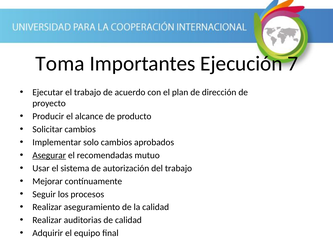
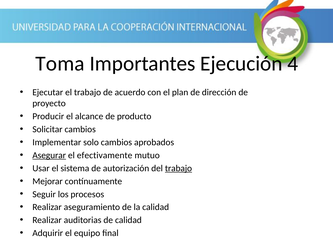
7: 7 -> 4 (293, 63)
recomendadas: recomendadas -> efectivamente (105, 155)
trabajo underline: none -> present (178, 168)
